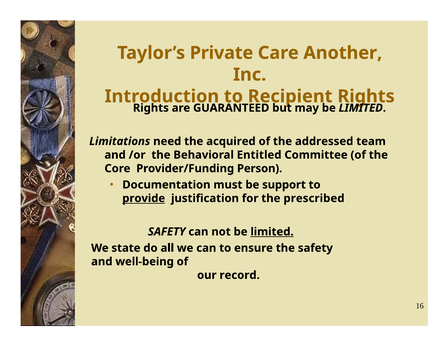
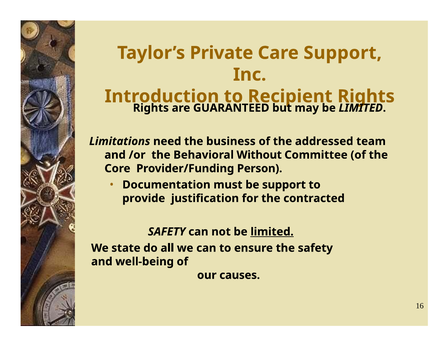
Care Another: Another -> Support (343, 53)
acquired: acquired -> business (231, 141)
Entitled: Entitled -> Without (259, 155)
provide underline: present -> none (144, 198)
prescribed: prescribed -> contracted (314, 198)
record: record -> causes (240, 275)
